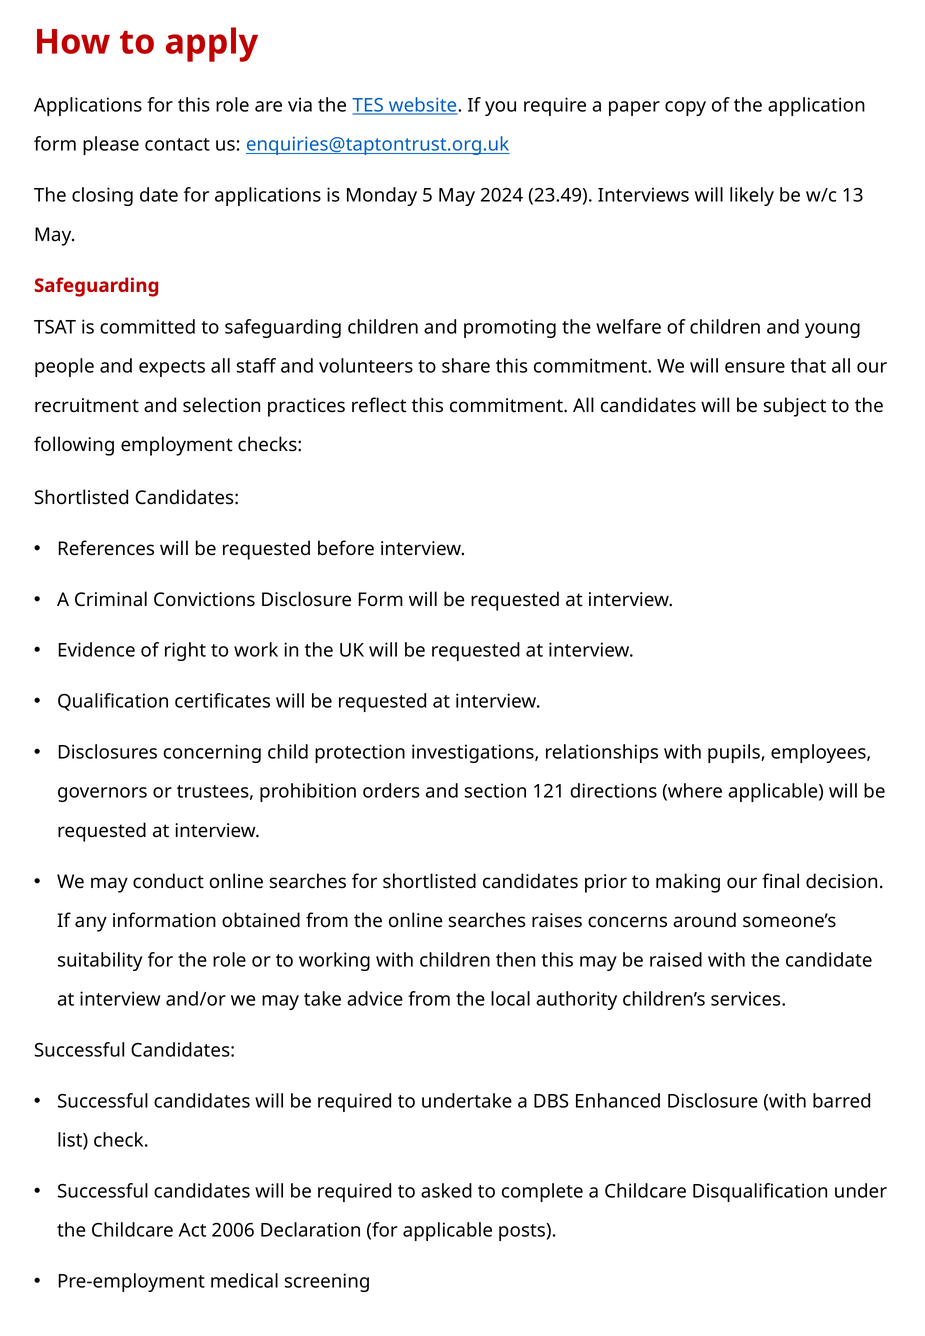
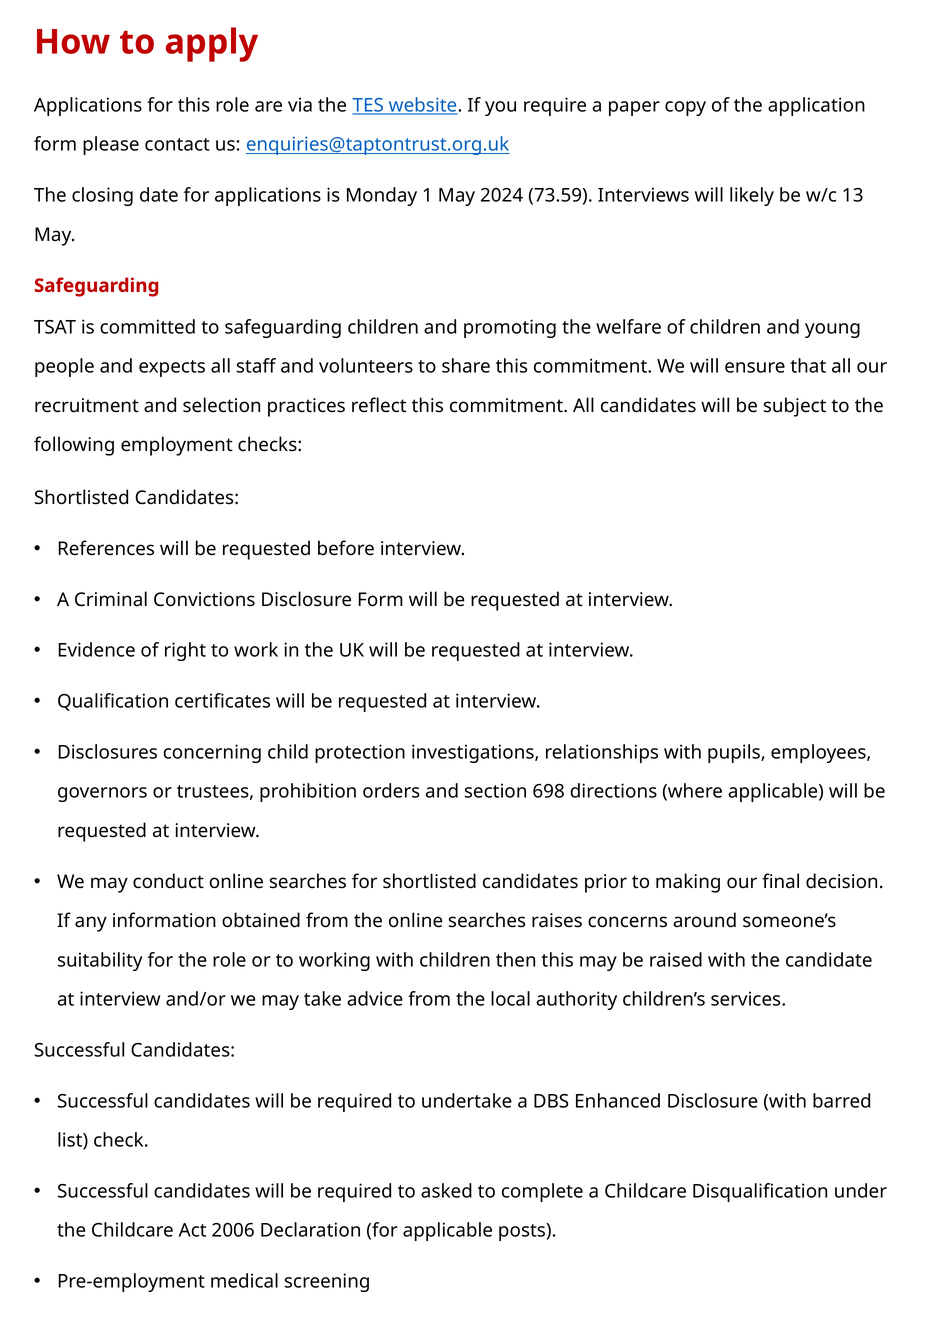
5: 5 -> 1 (428, 196)
23.49: 23.49 -> 73.59 (561, 196)
121: 121 -> 698 (549, 792)
